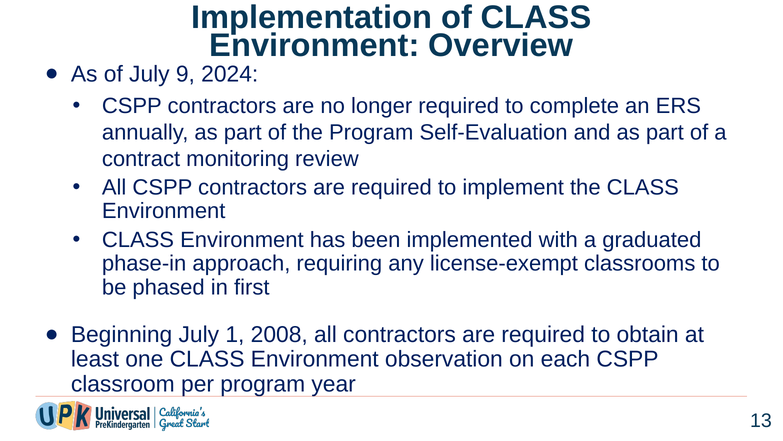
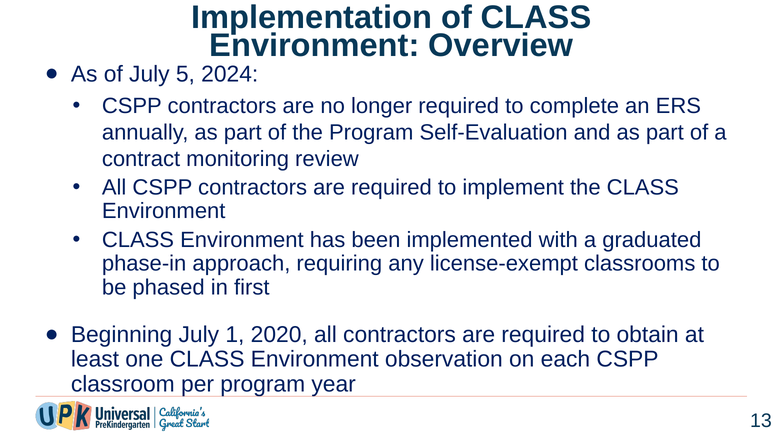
9: 9 -> 5 (185, 74)
2008: 2008 -> 2020 (279, 334)
